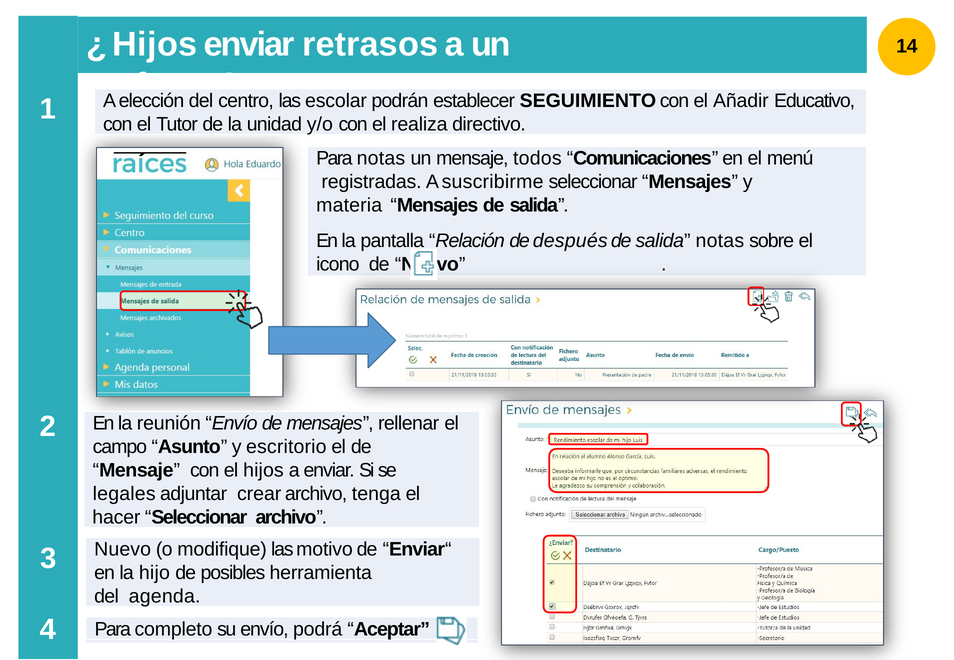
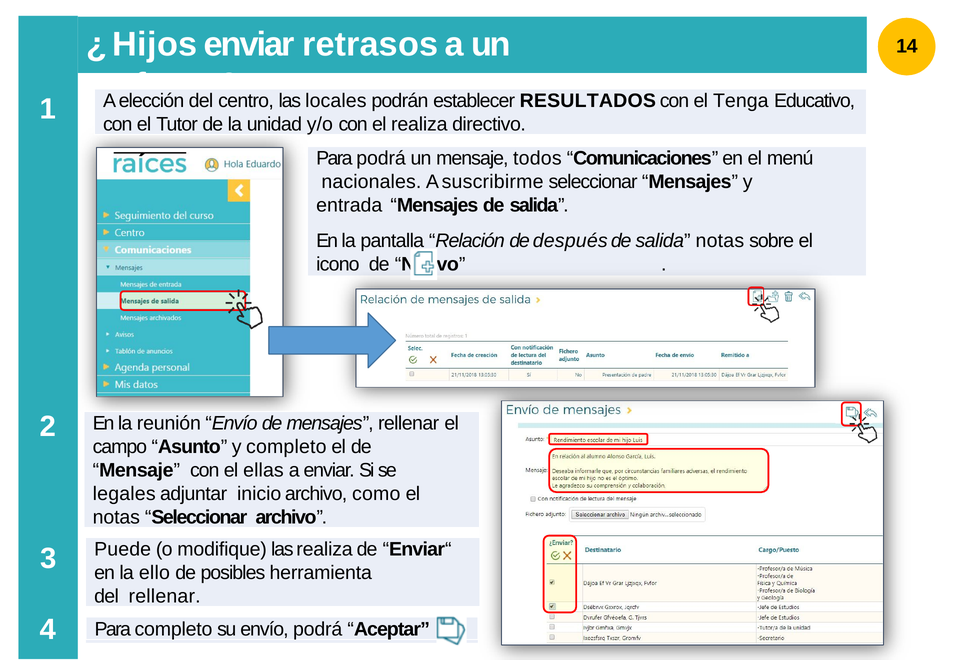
escolar: escolar -> locales (336, 101)
SEGUIMIENTO: SEGUIMIENTO -> RESULTADOS (588, 101)
Añadir: Añadir -> Tenga (741, 101)
Para notas: notas -> podrá (381, 158)
registradas: registradas -> nacionales (371, 182)
materia: materia -> entrada (349, 205)
y escritorio: escritorio -> completo (286, 447)
el hijos: hijos -> ellas (263, 471)
crear: crear -> inicio (259, 494)
tenga: tenga -> como (376, 494)
hacer: hacer -> notas (116, 518)
Nuevo: Nuevo -> Puede (123, 550)
las motivo: motivo -> realiza (325, 550)
hijo: hijo -> ello (154, 573)
del agenda: agenda -> rellenar (165, 597)
